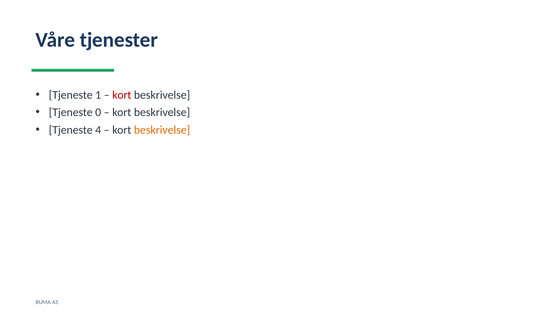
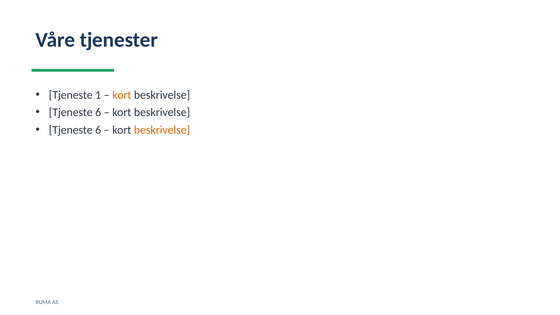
kort colour: red -> orange (122, 95)
0: 0 -> 6 (98, 112)
4: 4 -> 6 (98, 130)
